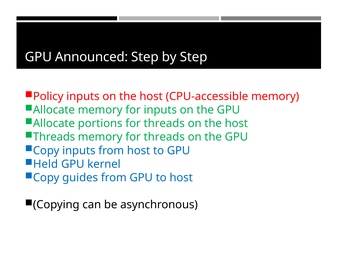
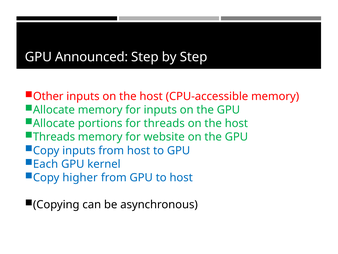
Policy: Policy -> Other (48, 96)
memory for threads: threads -> website (164, 137)
Held: Held -> Each (46, 164)
guides: guides -> higher (80, 177)
